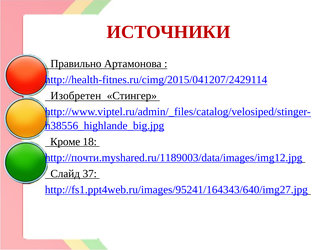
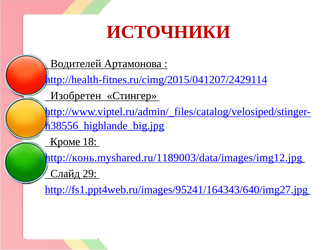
Правильно: Правильно -> Водителей (76, 64)
http://почти.myshared.ru/1189003/data/images/img12.jpg: http://почти.myshared.ru/1189003/data/images/img12.jpg -> http://конь.myshared.ru/1189003/data/images/img12.jpg (174, 157)
37: 37 -> 29 (90, 173)
